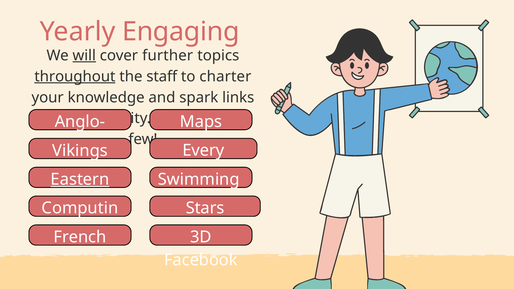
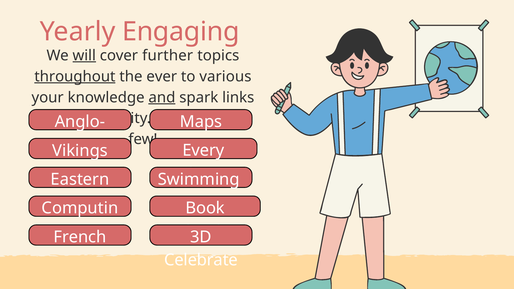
staff: staff -> ever (162, 76)
charter: charter -> various (225, 76)
and underline: none -> present (162, 97)
Eastern underline: present -> none (80, 179)
Stars: Stars -> Book (205, 208)
Facebook: Facebook -> Celebrate (201, 260)
